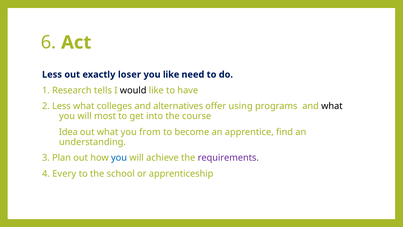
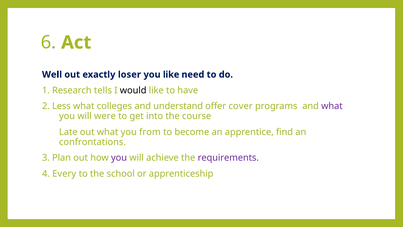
Less: Less -> Well (52, 74)
alternatives: alternatives -> understand (178, 106)
using: using -> cover (241, 106)
what colour: black -> purple (332, 106)
most: most -> were (105, 116)
Idea: Idea -> Late (68, 132)
understanding: understanding -> confrontations (92, 142)
you colour: blue -> purple (119, 158)
